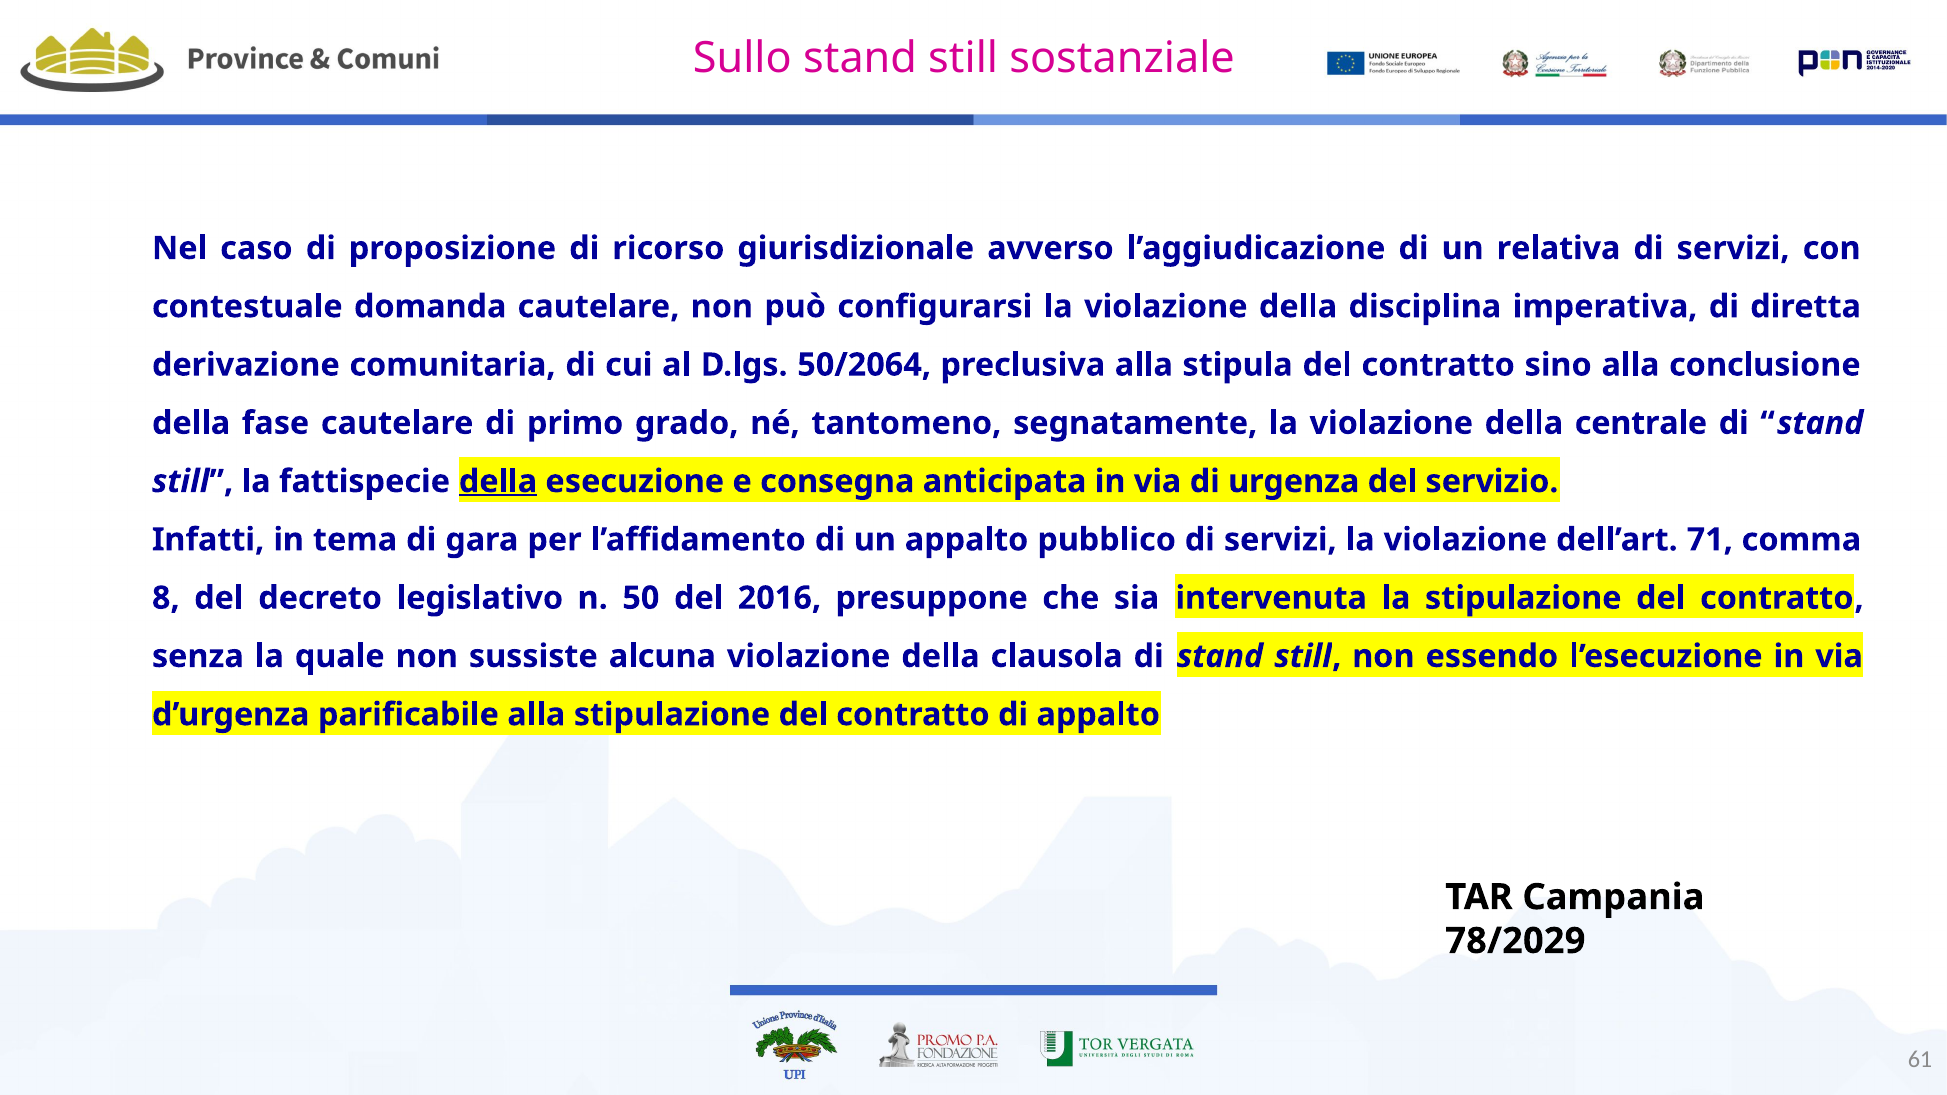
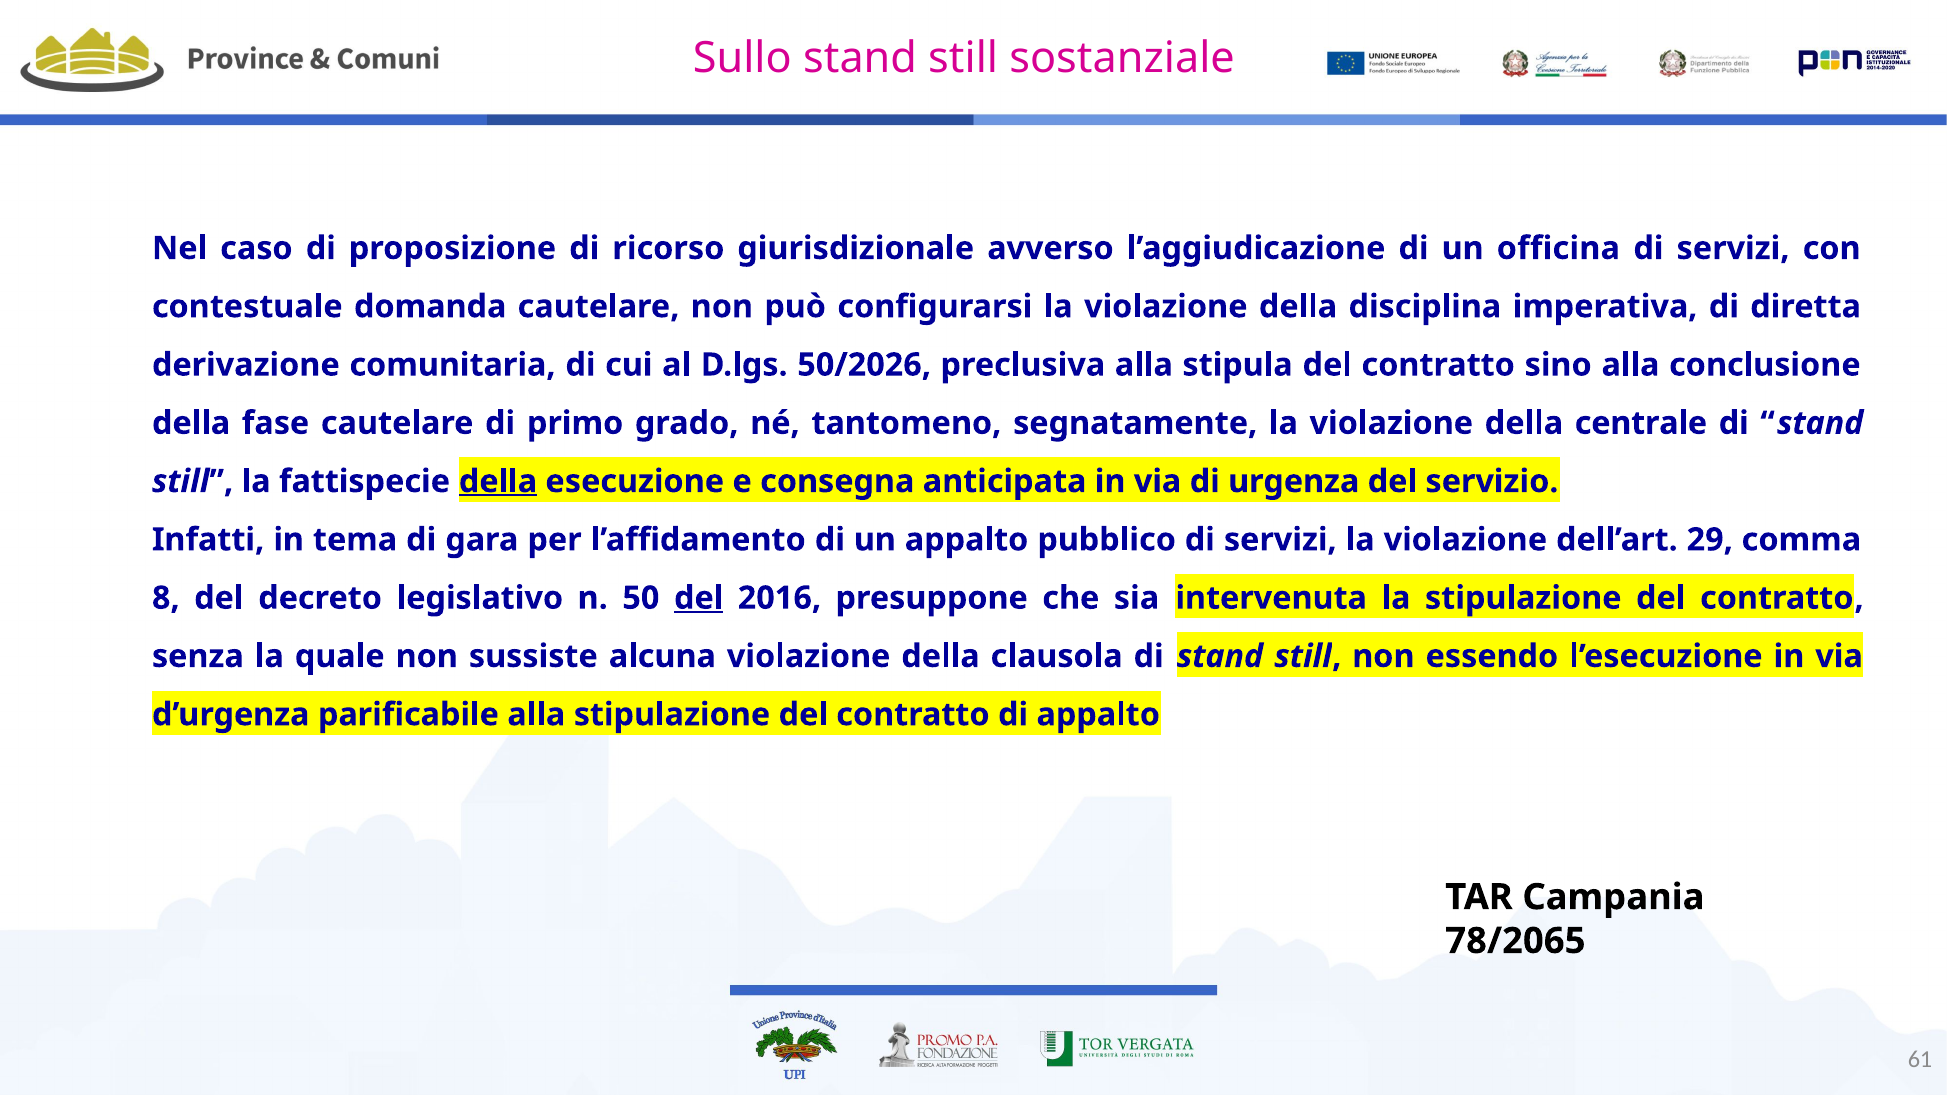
relativa: relativa -> officina (1558, 248)
50/2064: 50/2064 -> 50/2026 (864, 365)
71: 71 -> 29 (1710, 540)
del underline: none -> present (699, 598)
78/2029: 78/2029 -> 78/2065 (1515, 941)
